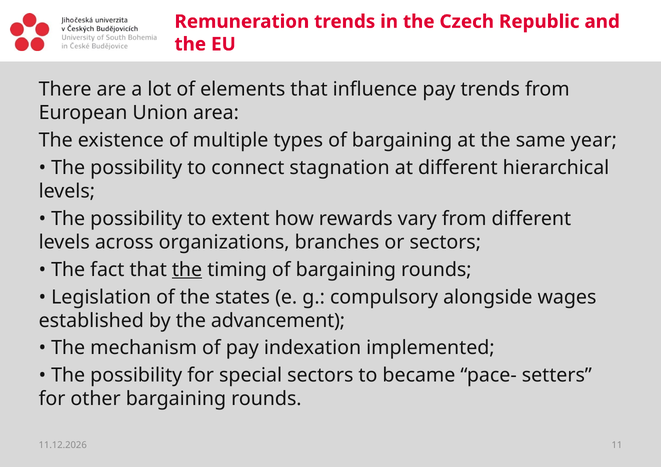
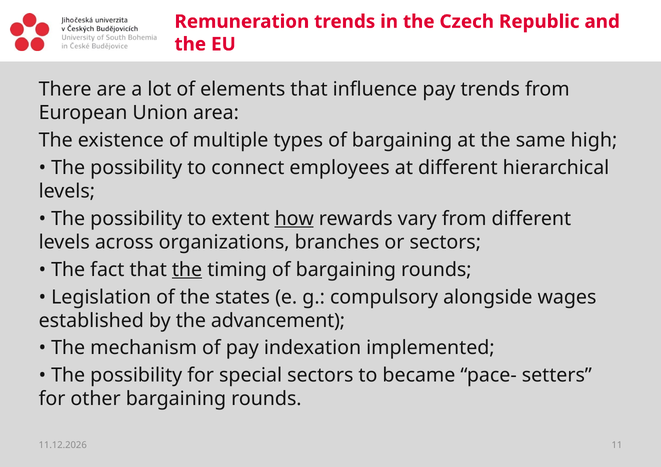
year: year -> high (594, 140)
stagnation: stagnation -> employees (340, 168)
how underline: none -> present (294, 219)
